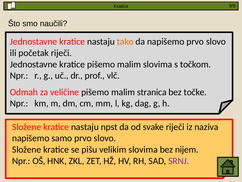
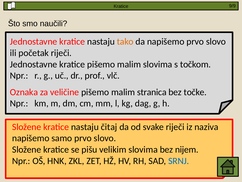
Odmah: Odmah -> Oznaka (24, 92)
npst: npst -> čitaj (109, 127)
SRNJ colour: purple -> blue (179, 161)
